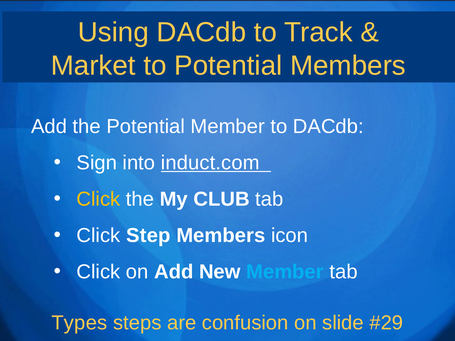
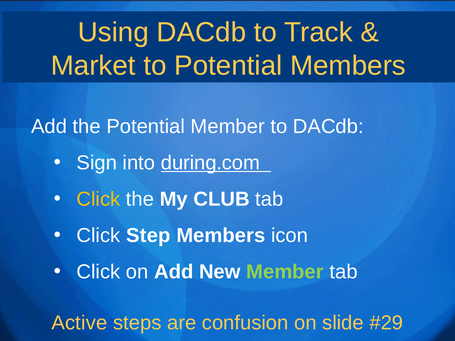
induct.com: induct.com -> during.com (210, 163)
Member colour: light blue -> light green (285, 272)
Types: Types -> Active (79, 323)
